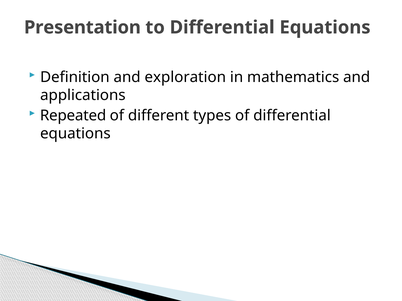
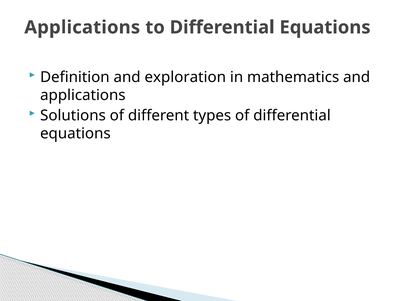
Presentation: Presentation -> Applications (82, 27)
Repeated: Repeated -> Solutions (73, 116)
